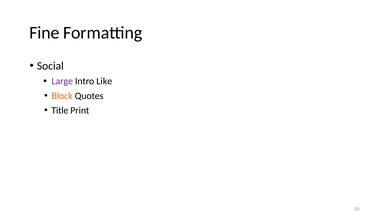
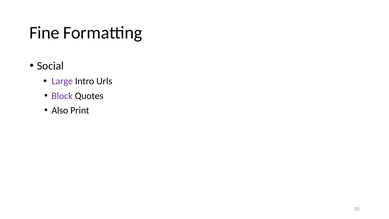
Like: Like -> Urls (104, 81)
Block colour: orange -> purple (62, 96)
Title: Title -> Also (60, 110)
